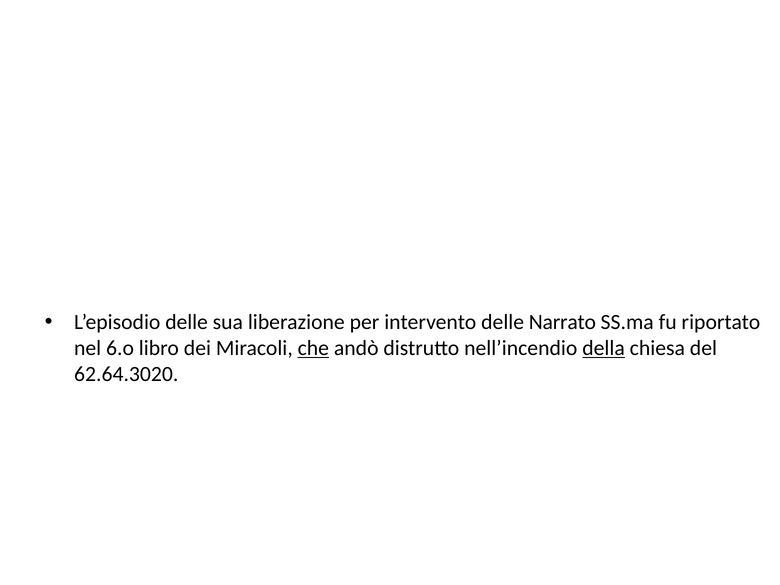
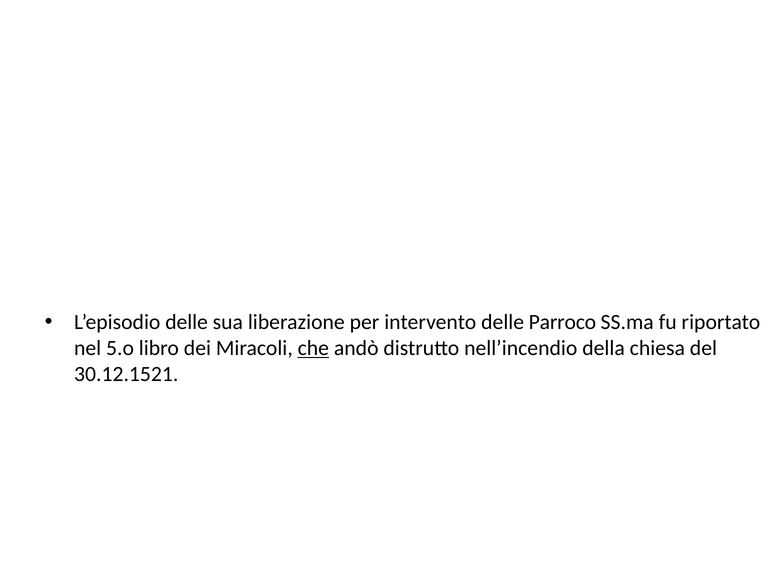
Narrato: Narrato -> Parroco (562, 322)
6.o: 6.o -> 5.o (120, 348)
della underline: present -> none (604, 348)
62.64.3020: 62.64.3020 -> 30.12.1521 (126, 374)
